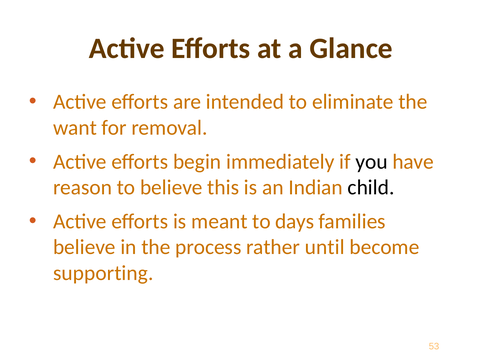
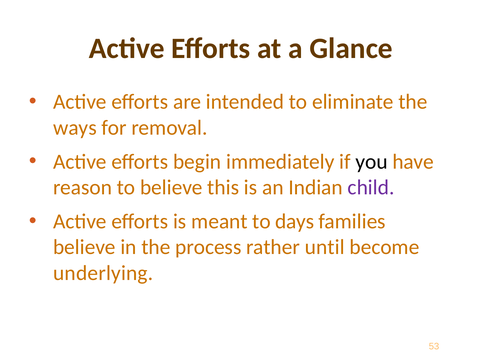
want: want -> ways (75, 127)
child colour: black -> purple (371, 187)
supporting: supporting -> underlying (103, 273)
